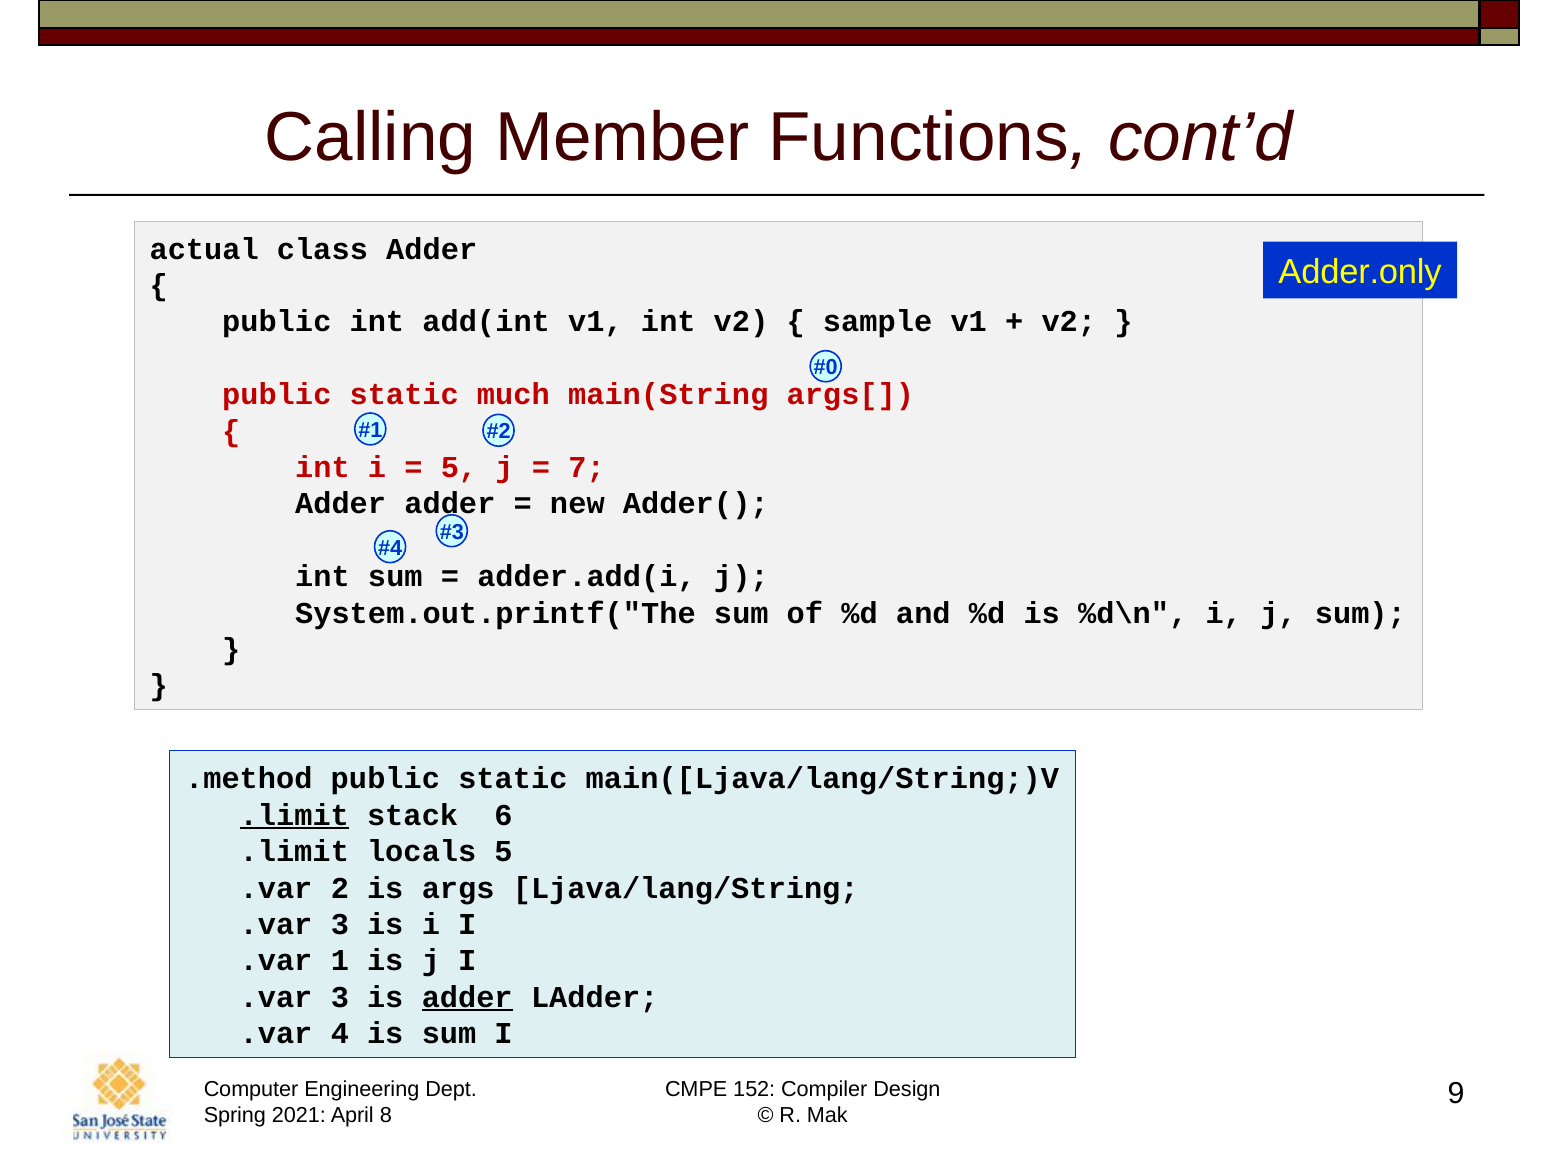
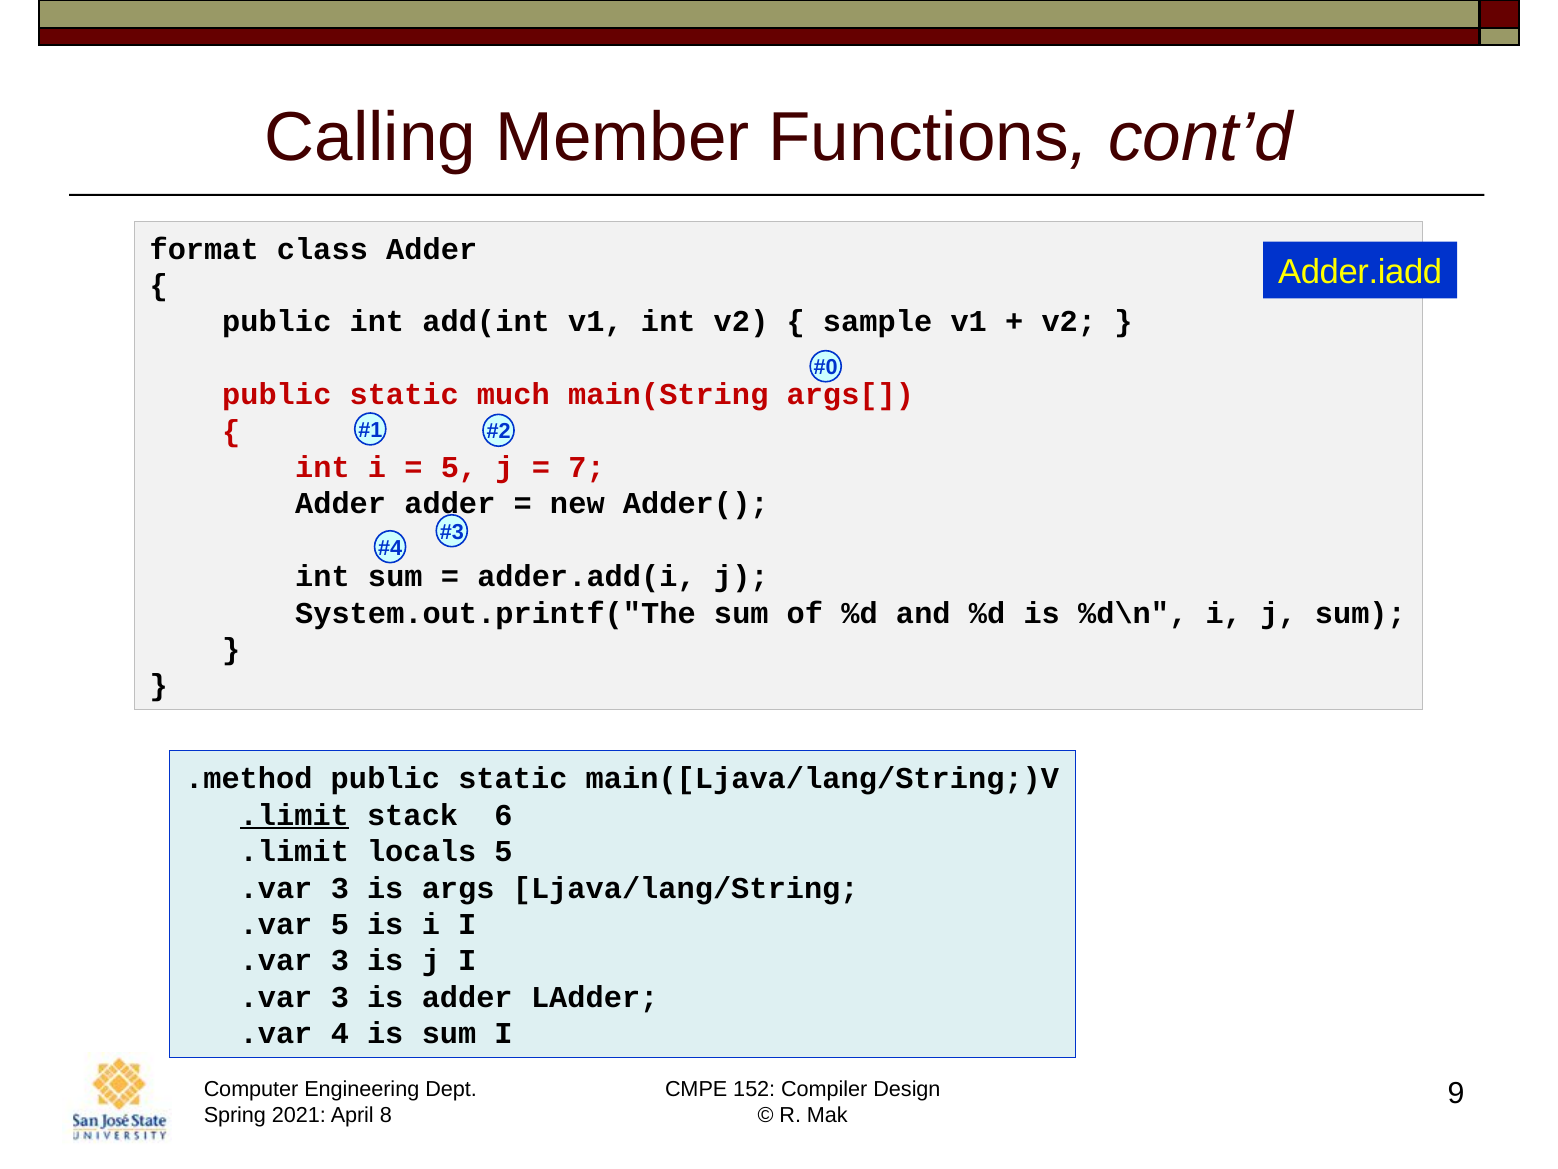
actual: actual -> format (204, 249)
Adder.only: Adder.only -> Adder.iadd (1360, 272)
2: 2 -> 3 (340, 888)
3: 3 -> 5 (340, 924)
1: 1 -> 3 (340, 960)
adder underline: present -> none (467, 997)
